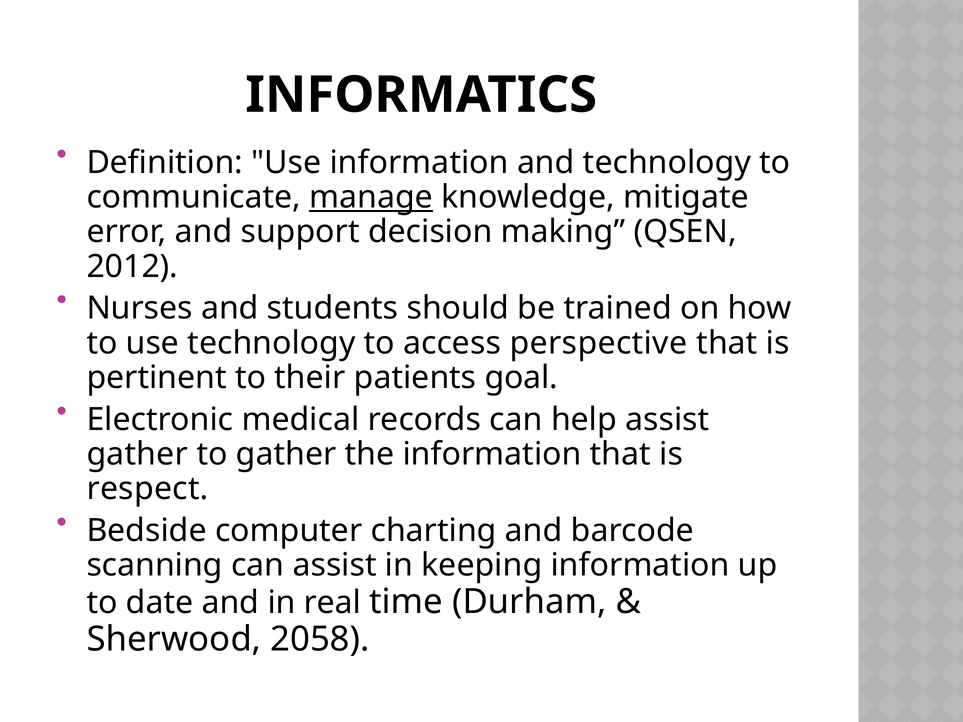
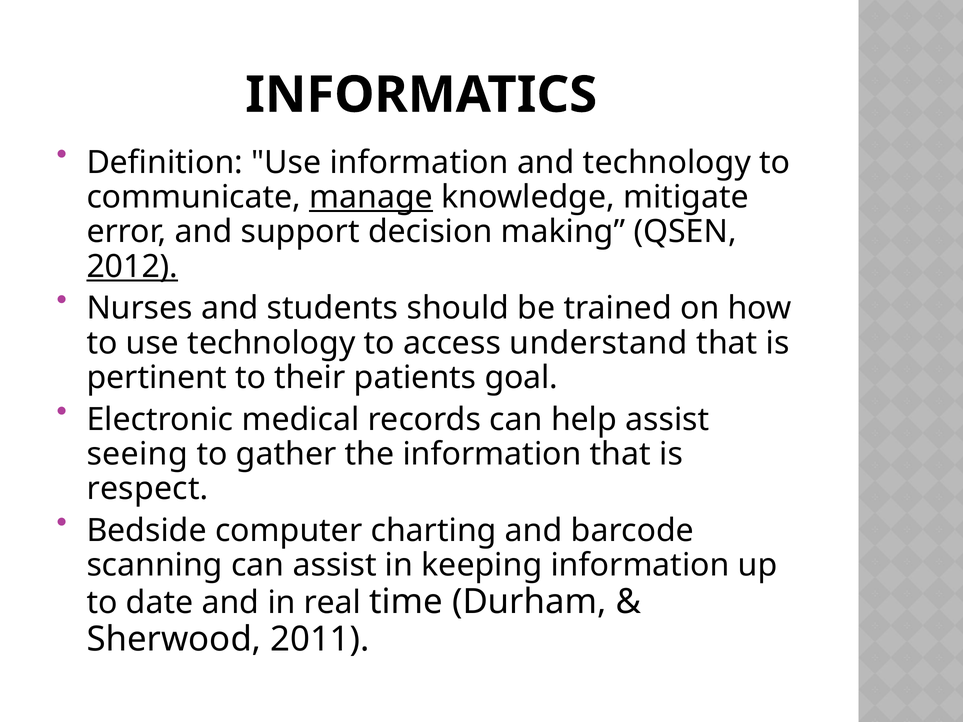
2012 underline: none -> present (132, 267)
perspective: perspective -> understand (599, 343)
gather: gather -> seeing (137, 454)
2058: 2058 -> 2011 (320, 639)
